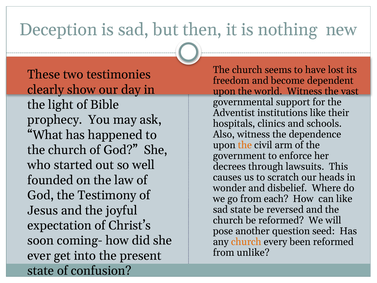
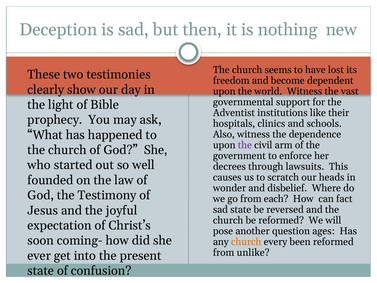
the colour: orange -> purple (245, 145)
can like: like -> fact (344, 199)
seed: seed -> ages (324, 231)
